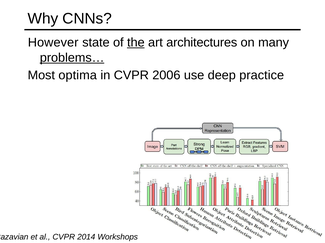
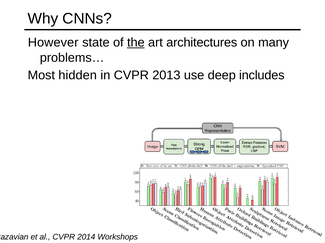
problems… underline: present -> none (72, 58)
optima: optima -> hidden (78, 75)
2006: 2006 -> 2013 (166, 75)
practice: practice -> includes (262, 75)
